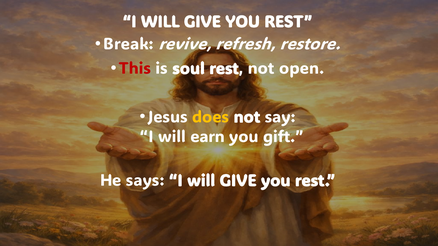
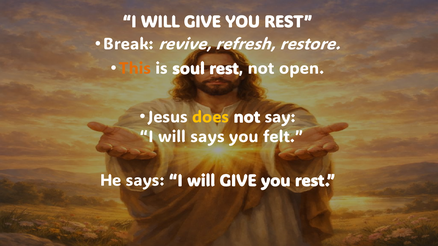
This colour: red -> orange (135, 69)
will earn: earn -> says (208, 137)
gift: gift -> felt (283, 137)
